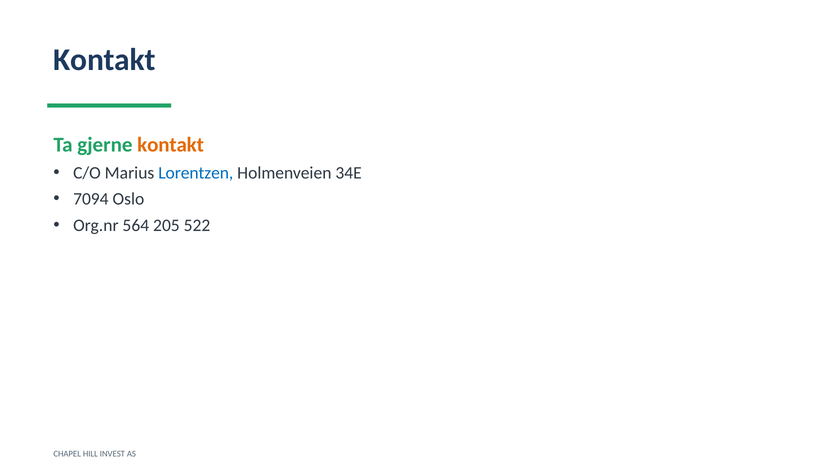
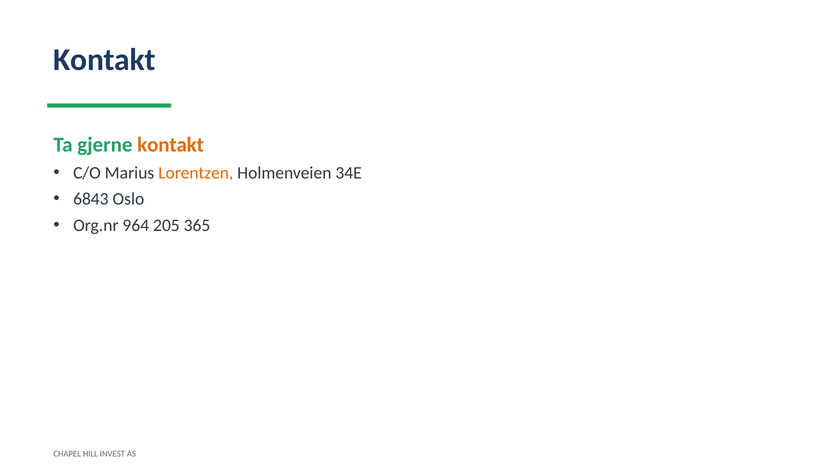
Lorentzen colour: blue -> orange (196, 173)
7094: 7094 -> 6843 (91, 199)
564: 564 -> 964 (136, 225)
522: 522 -> 365 (197, 225)
